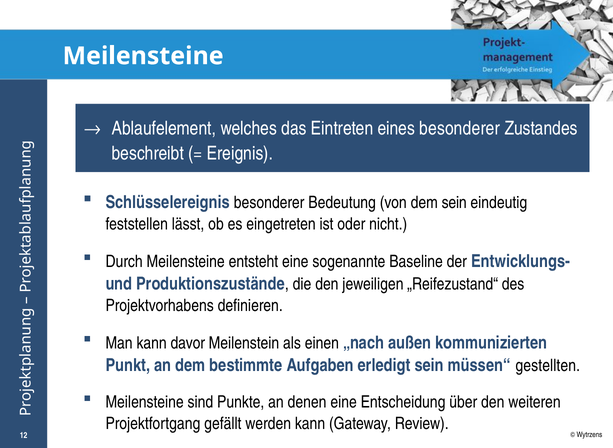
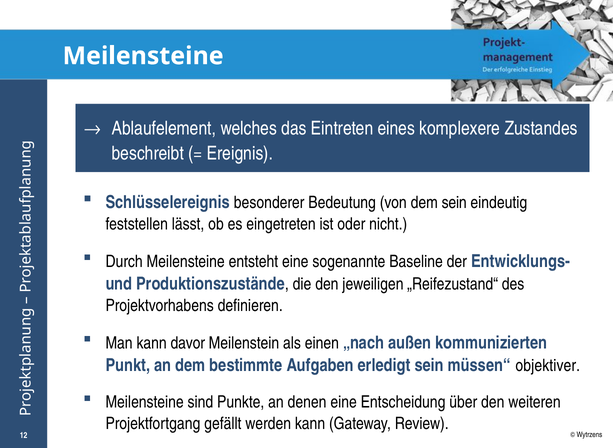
eines besonderer: besonderer -> komplexere (460, 128)
gestellten: gestellten -> objektiver (548, 365)
